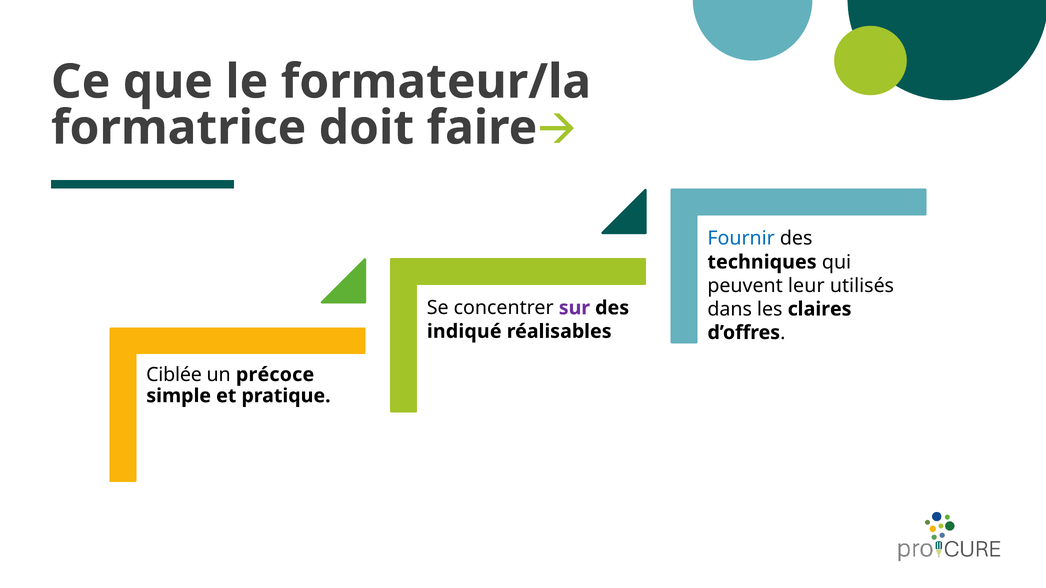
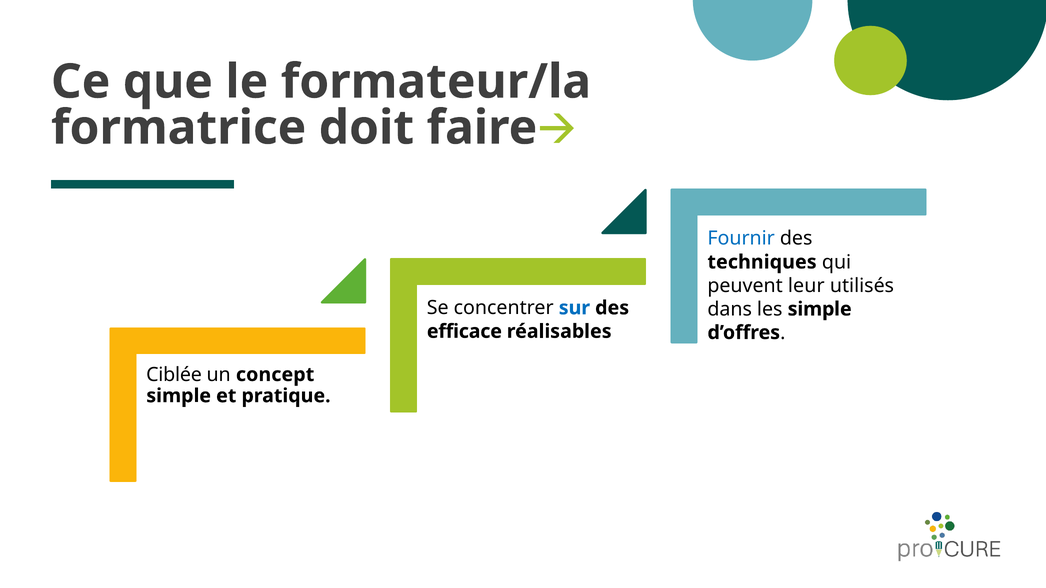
sur colour: purple -> blue (574, 308)
les claires: claires -> simple (820, 309)
indiqué: indiqué -> efficace (464, 332)
précoce: précoce -> concept (275, 375)
